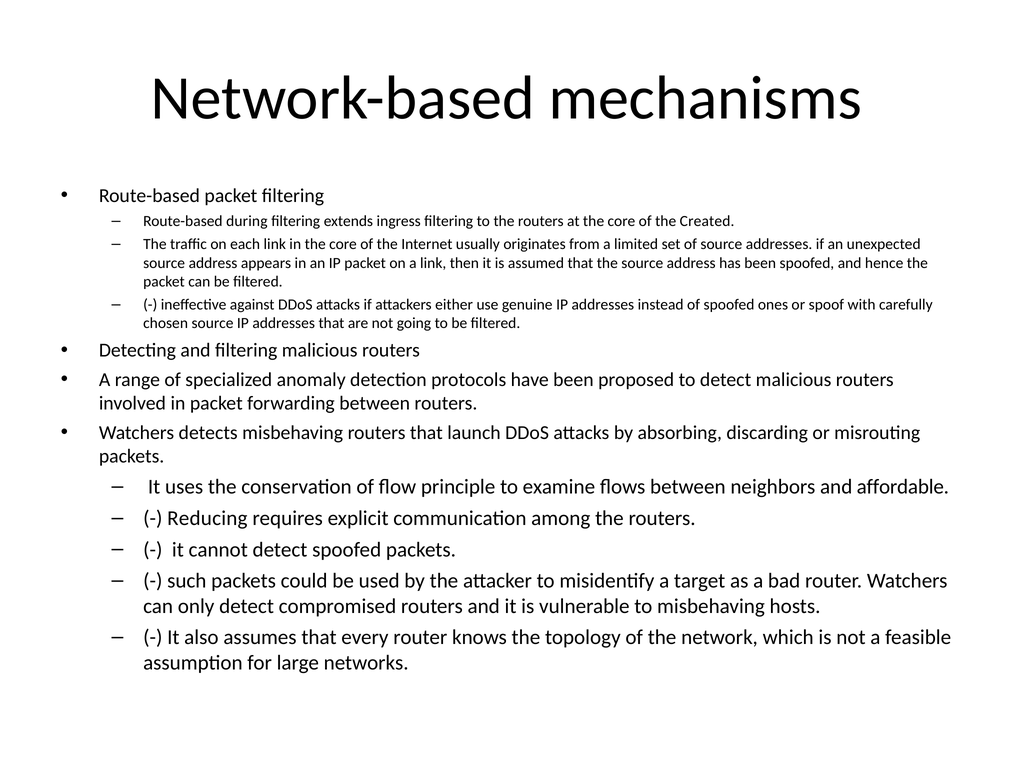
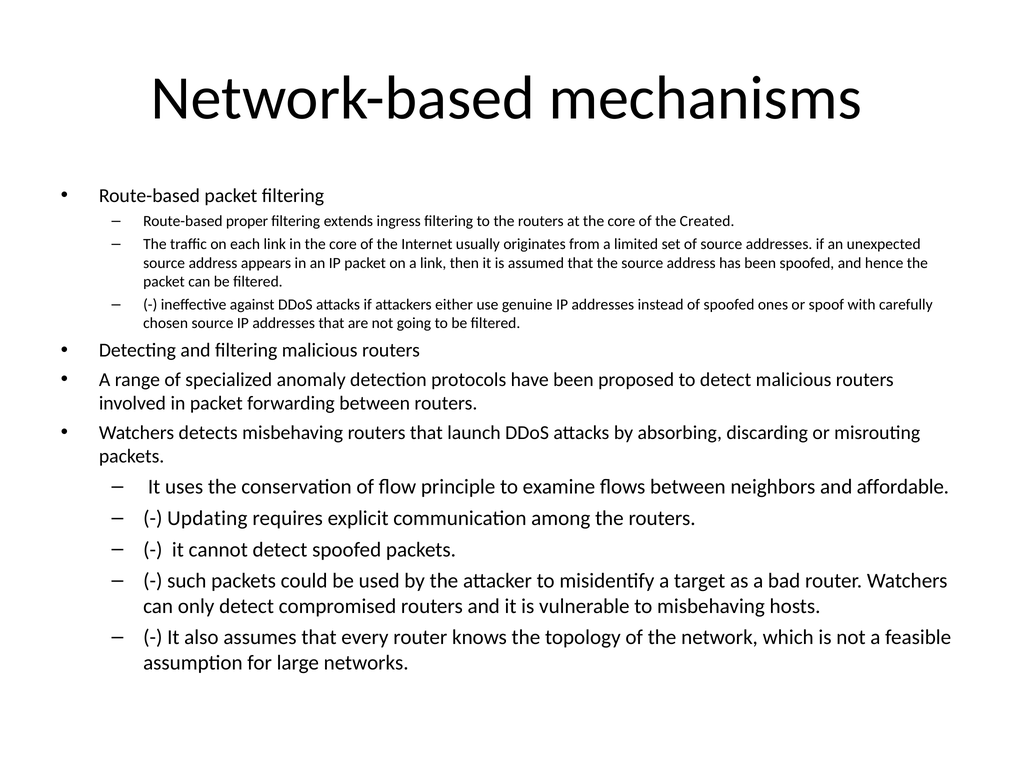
during: during -> proper (247, 221)
Reducing: Reducing -> Updating (207, 518)
